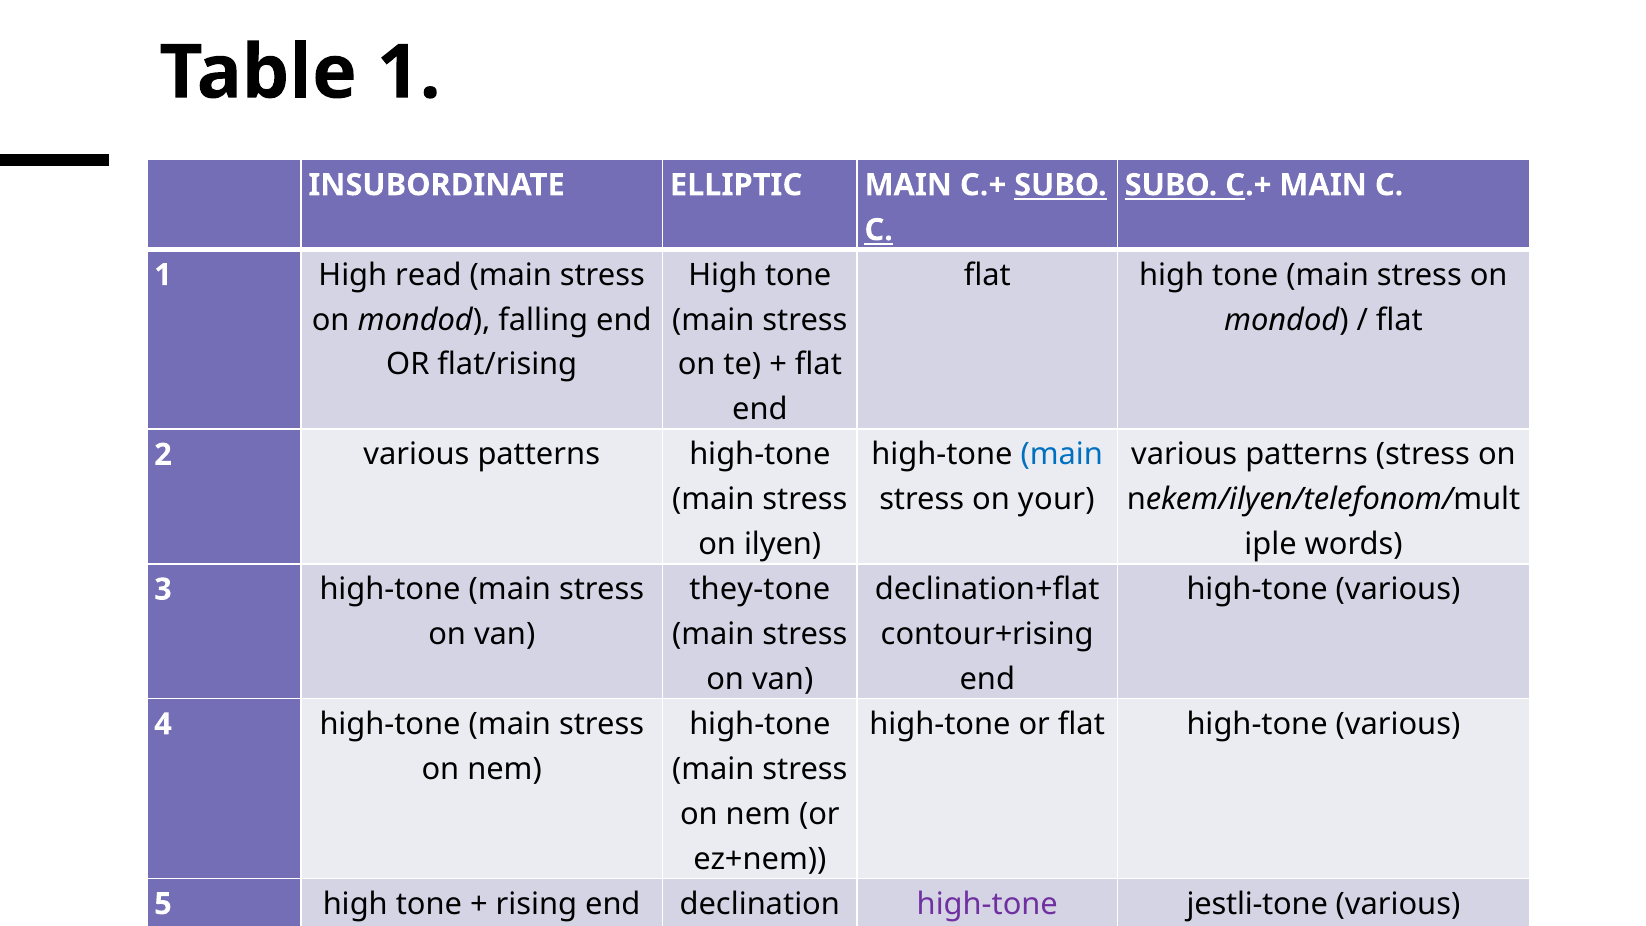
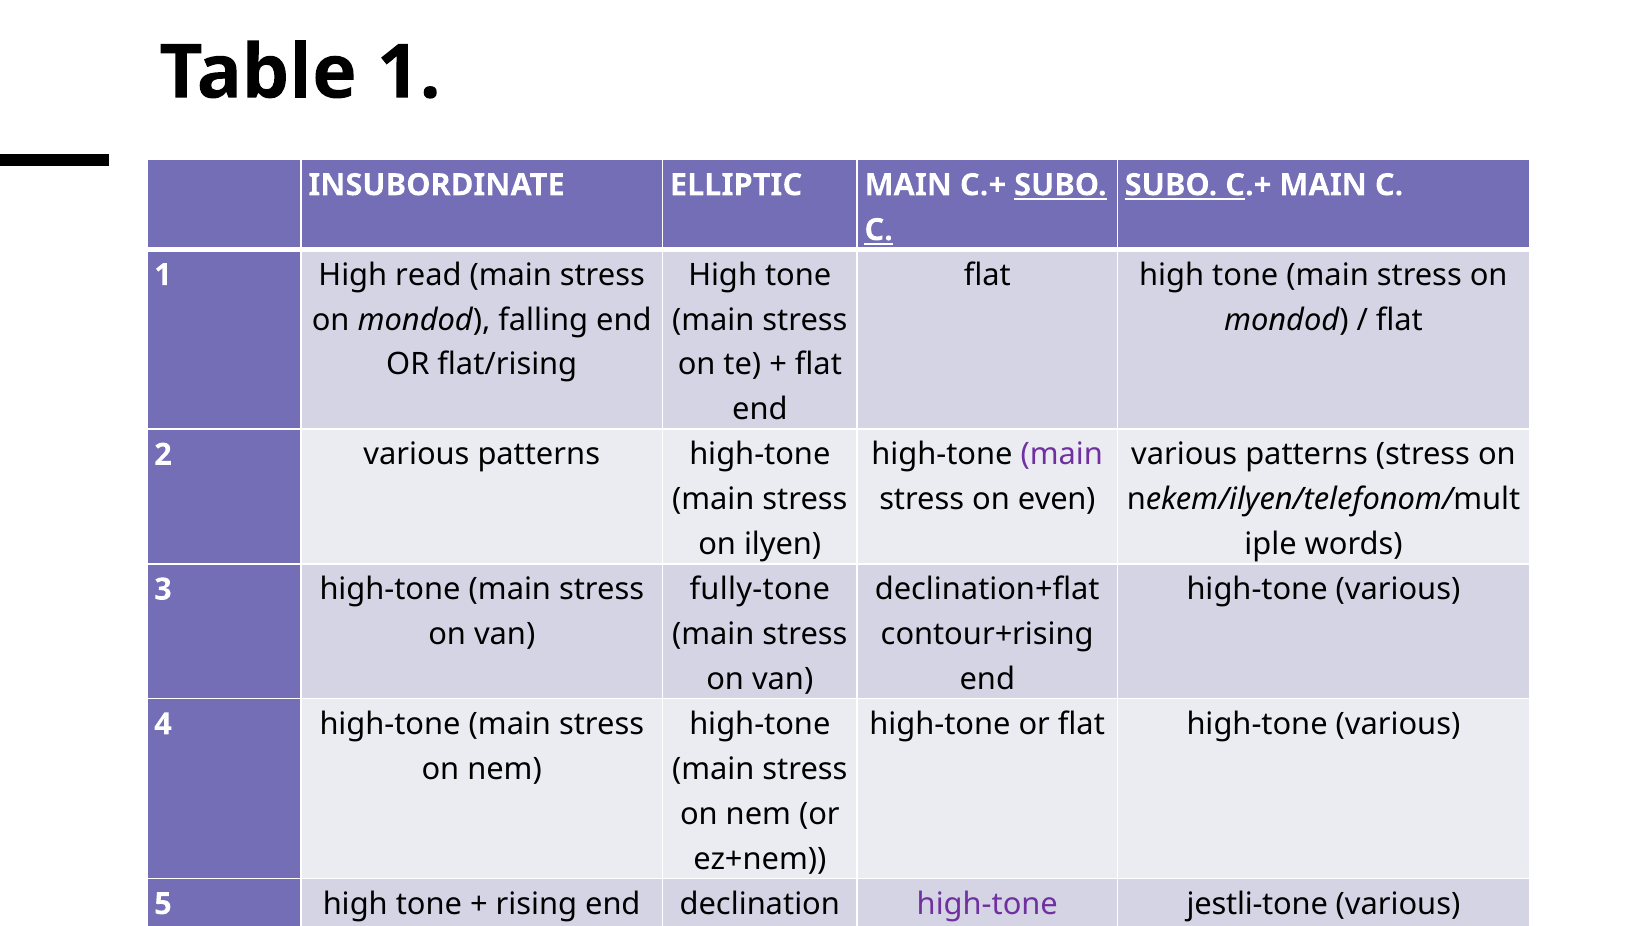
main colour: blue -> purple (1062, 455)
your: your -> even (1057, 500)
they-tone: they-tone -> fully-tone (760, 589)
